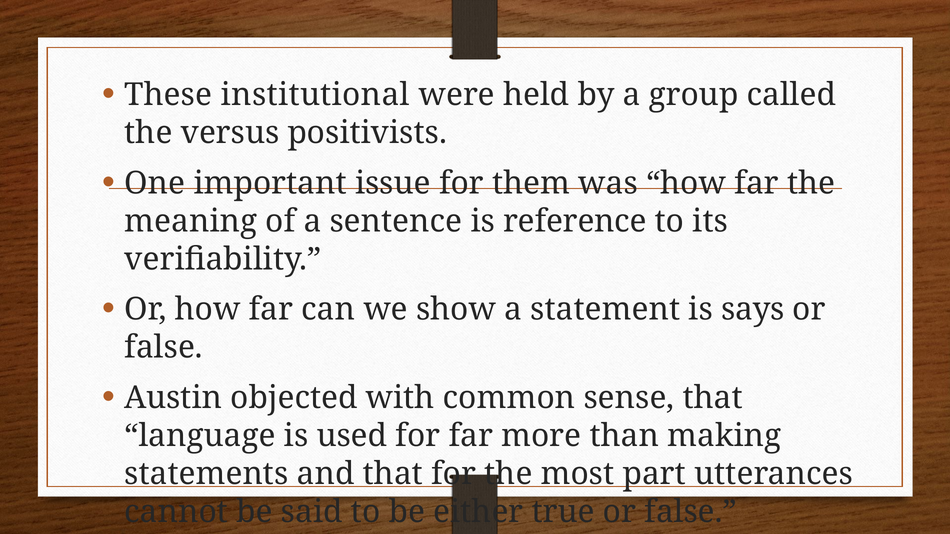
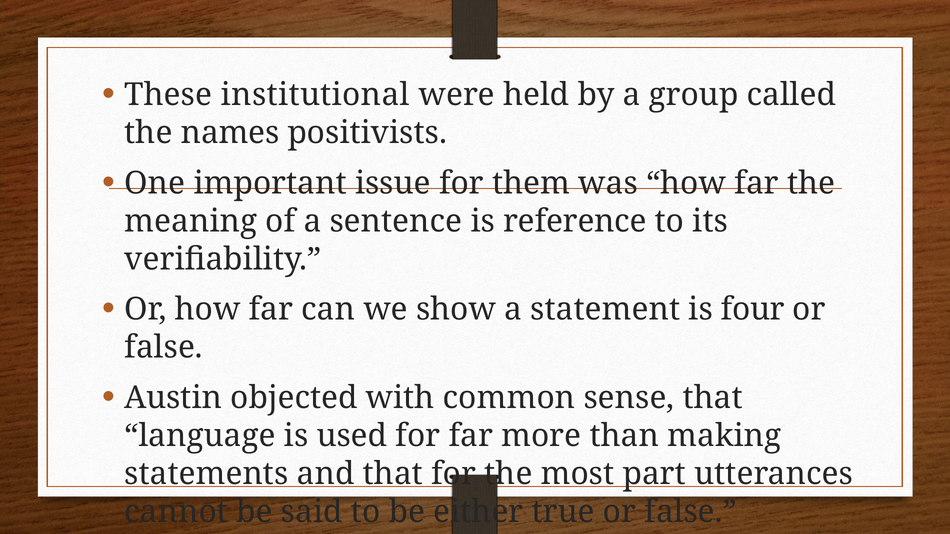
versus: versus -> names (230, 133)
says: says -> four (753, 310)
